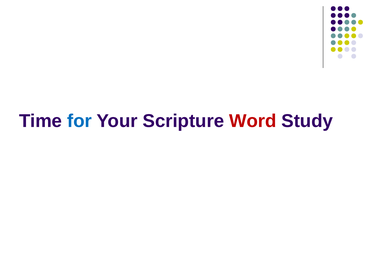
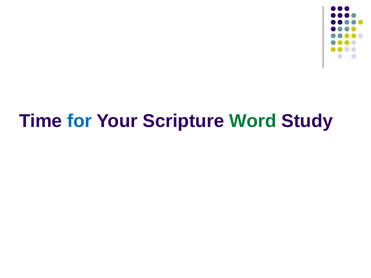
Word colour: red -> green (253, 121)
